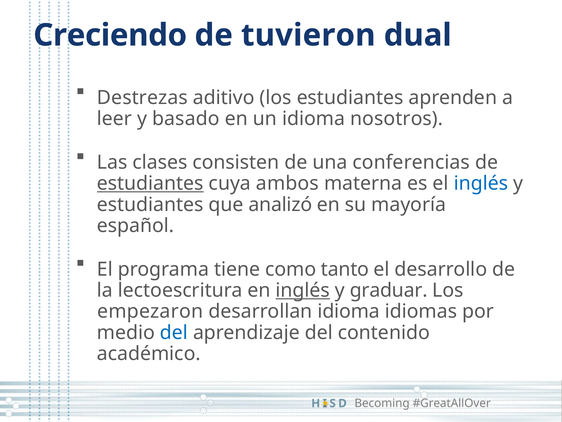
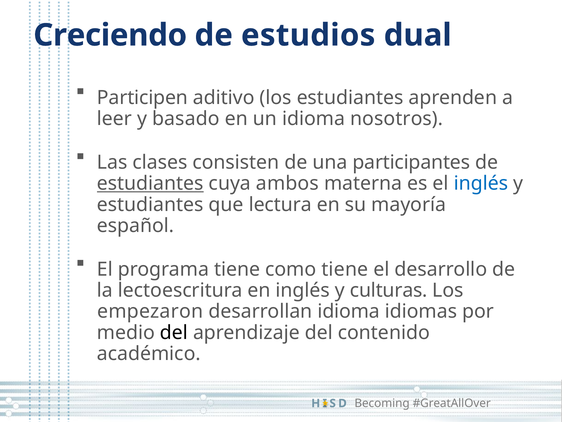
tuvieron: tuvieron -> estudios (308, 35)
Destrezas: Destrezas -> Participen (142, 98)
conferencias: conferencias -> participantes (411, 162)
analizó: analizó -> lectura (280, 204)
como tanto: tanto -> tiene (345, 269)
inglés underline: present -> none (303, 290)
graduar: graduar -> culturas (389, 290)
del colour: blue -> black (174, 332)
